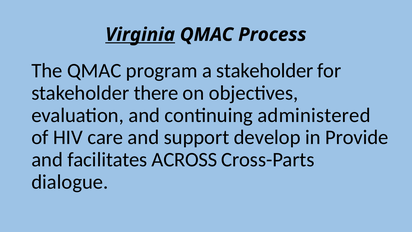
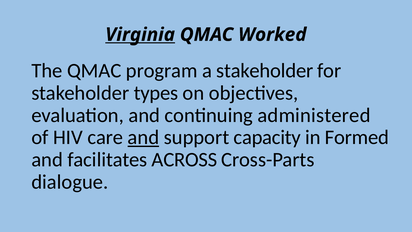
Process: Process -> Worked (272, 35)
there: there -> types (156, 93)
and underline: none -> present (143, 137)
develop: develop -> capacity (267, 137)
Provide: Provide -> Formed (357, 137)
